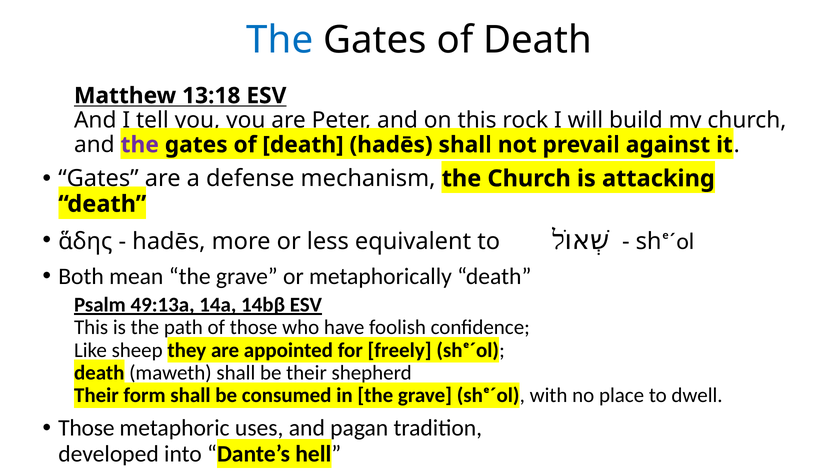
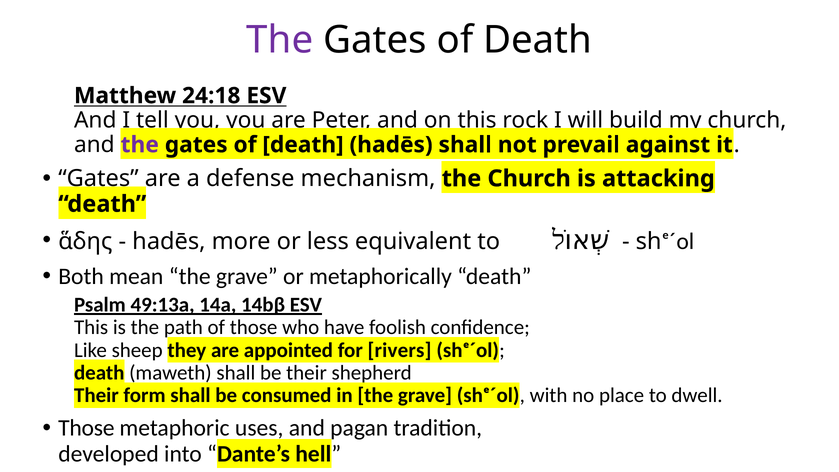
The colour: blue -> purple (280, 40)
13:18: 13:18 -> 24:18 (211, 96)
freely: freely -> rivers (400, 350)
